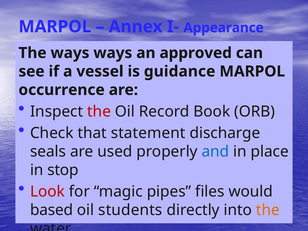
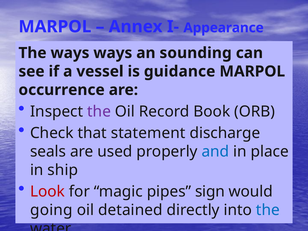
approved: approved -> sounding (196, 53)
the colour: red -> purple (99, 111)
stop: stop -> ship (63, 170)
files: files -> sign (210, 192)
based: based -> going (51, 210)
students: students -> detained (130, 210)
the colour: orange -> blue (268, 210)
